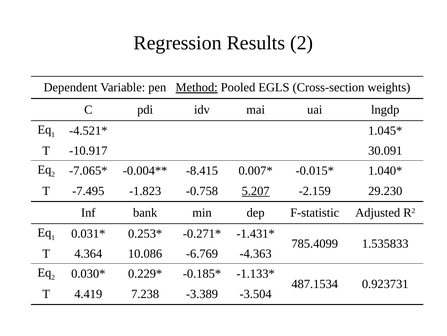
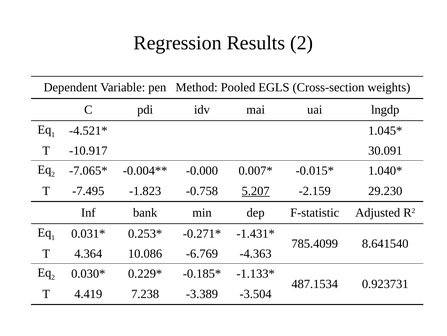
Method underline: present -> none (197, 87)
-8.415: -8.415 -> -0.000 (202, 170)
1.535833: 1.535833 -> 8.641540 (385, 243)
